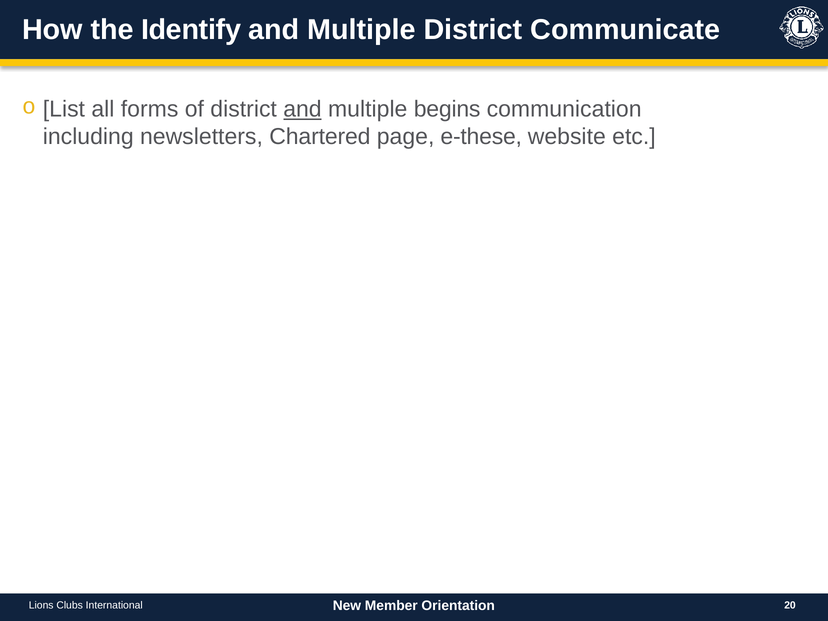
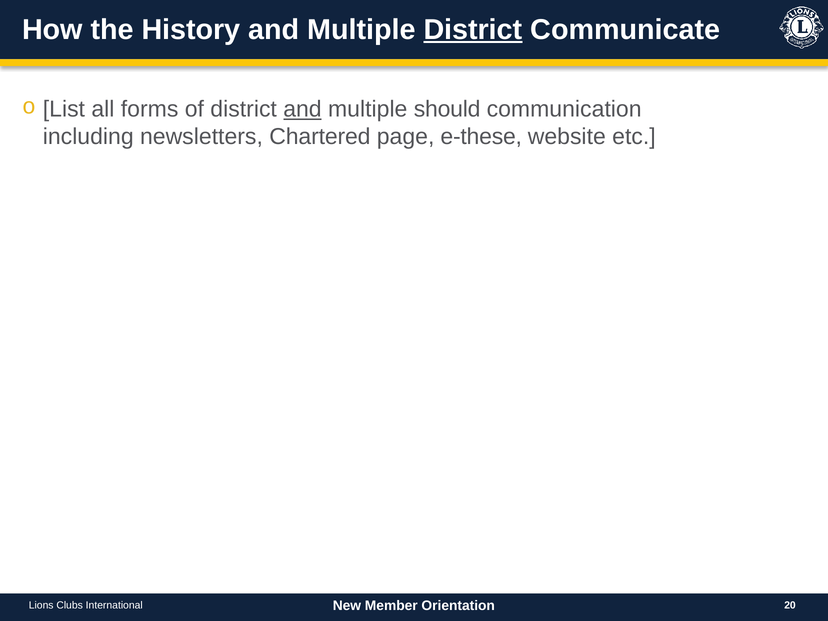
Identify: Identify -> History (191, 30)
District underline: none -> present (473, 30)
begins: begins -> should (447, 109)
